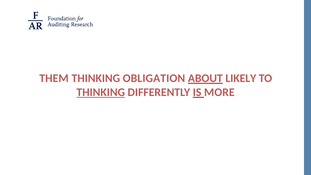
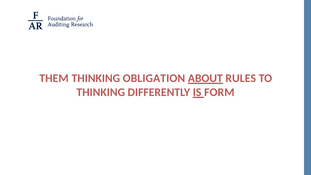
LIKELY: LIKELY -> RULES (241, 78)
THINKING underline: present -> none (101, 92)
MORE: MORE -> FORM (219, 92)
